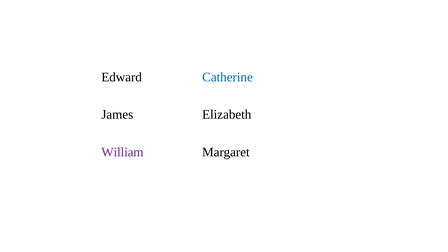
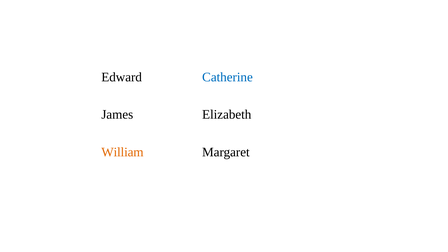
William colour: purple -> orange (122, 152)
